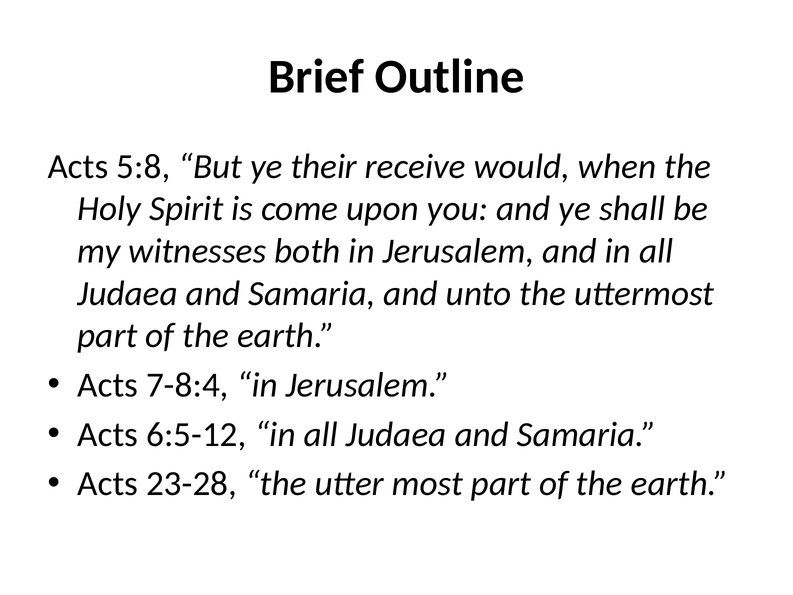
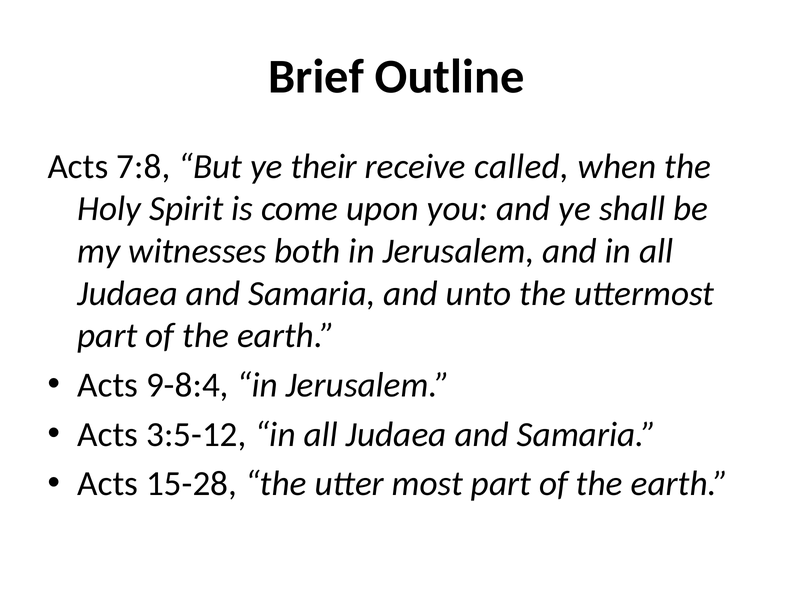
5:8: 5:8 -> 7:8 (143, 166)
would: would -> called (522, 166)
7-8:4: 7-8:4 -> 9-8:4 (187, 385)
6:5-12: 6:5-12 -> 3:5-12 (196, 434)
23-28: 23-28 -> 15-28 (192, 484)
